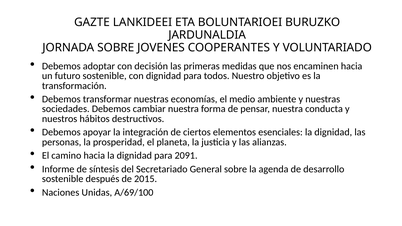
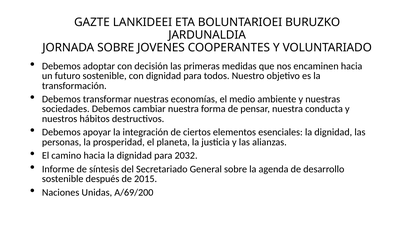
2091: 2091 -> 2032 (186, 156)
A/69/100: A/69/100 -> A/69/200 (134, 192)
